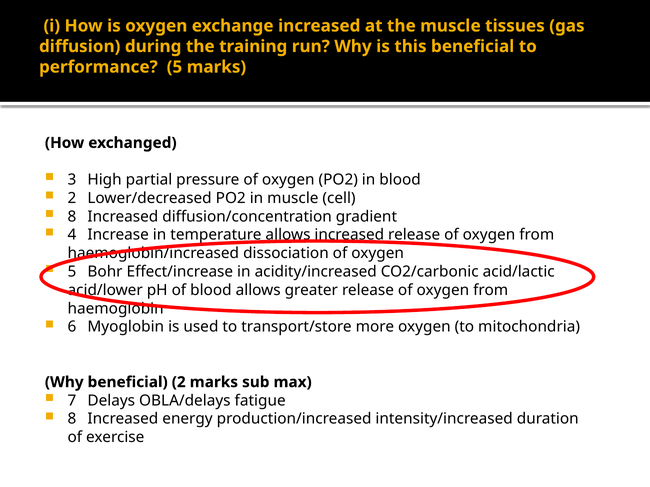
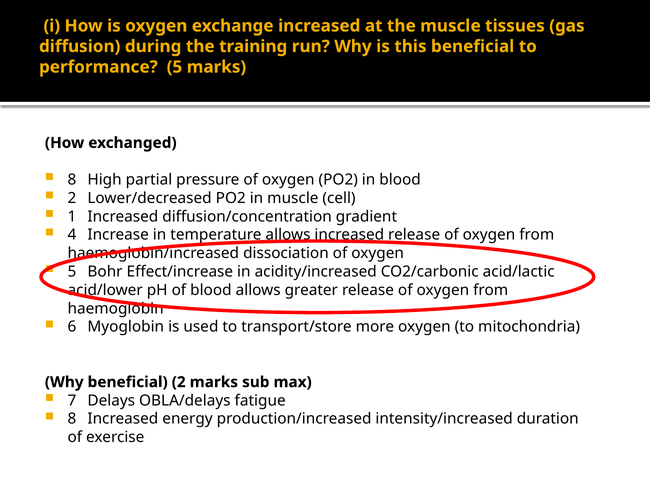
3: 3 -> 8 (72, 180)
8: 8 -> 1 (72, 217)
